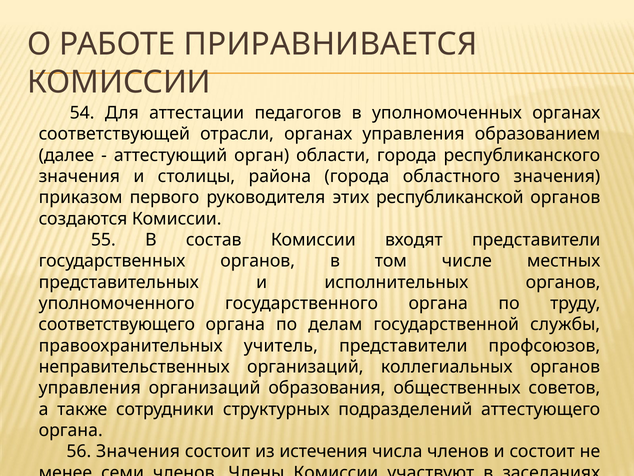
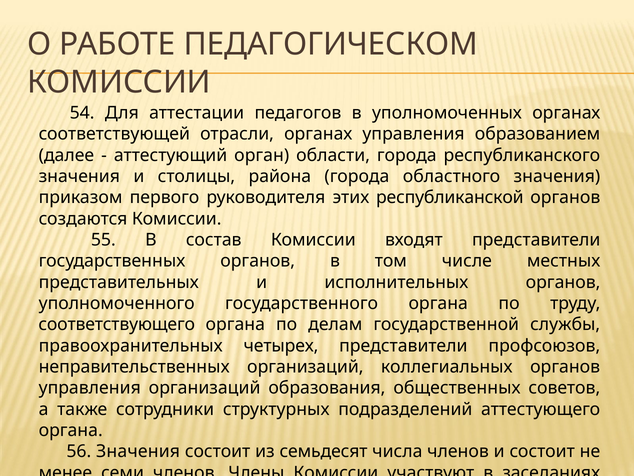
ПРИРАВНИВАЕТСЯ: ПРИРАВНИВАЕТСЯ -> ПЕДАГОГИЧЕСКОМ (331, 44)
учитель: учитель -> четырех (281, 345)
истечения: истечения -> семьдесят (324, 451)
